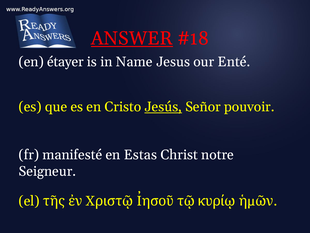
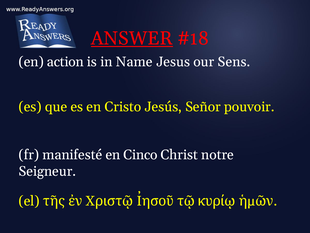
étayer: étayer -> action (65, 62)
Enté: Enté -> Sens (234, 62)
Jesús underline: present -> none (163, 107)
Estas: Estas -> Cinco (141, 154)
